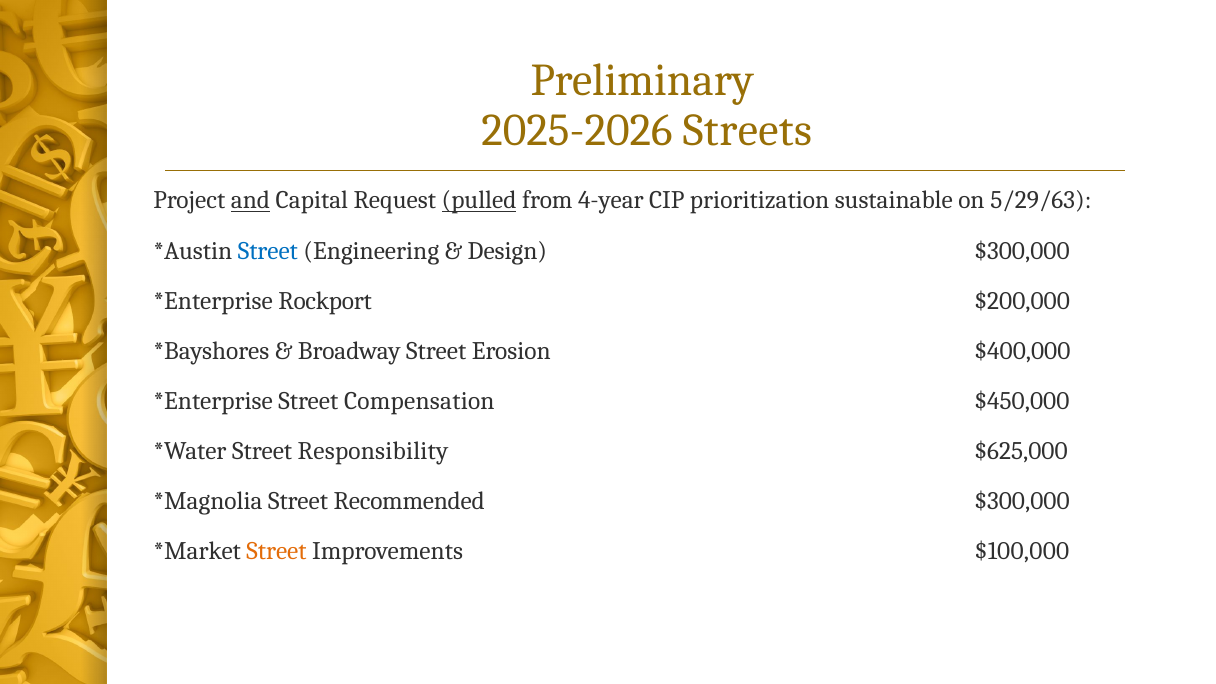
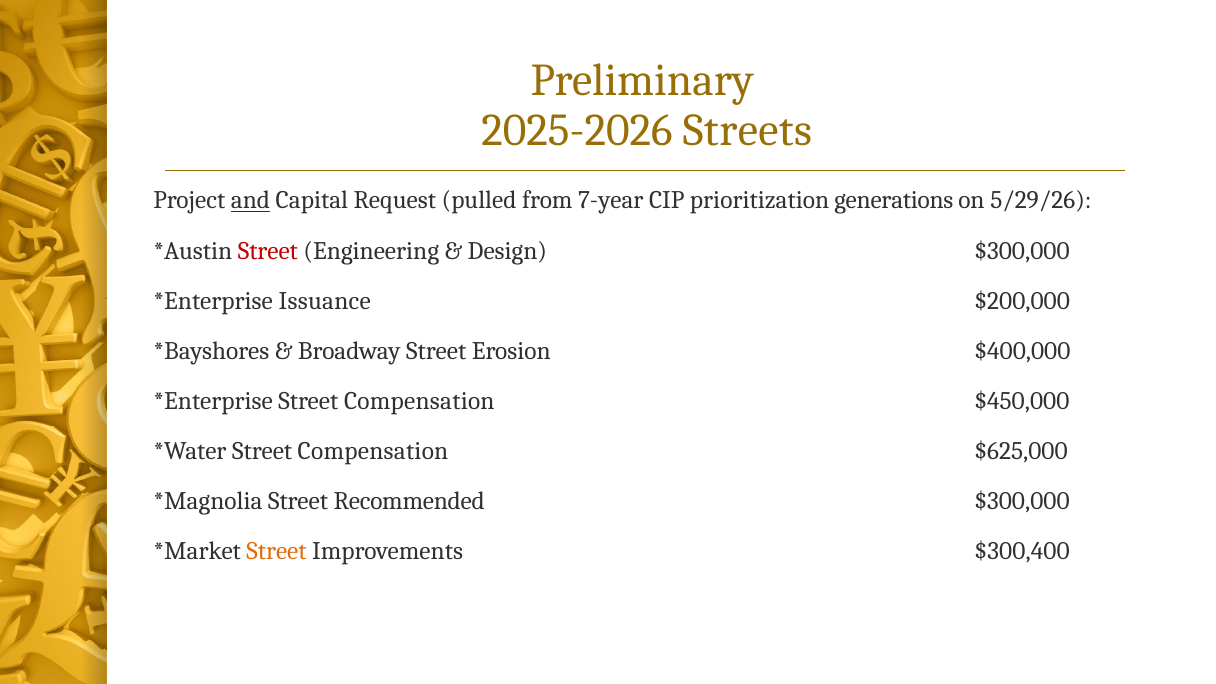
pulled underline: present -> none (479, 201)
4-year: 4-year -> 7-year (611, 201)
sustainable: sustainable -> generations (894, 201)
5/29/63: 5/29/63 -> 5/29/26 (1041, 201)
Street colour: blue -> red (268, 251)
Rockport: Rockport -> Issuance (325, 301)
Responsibility: Responsibility -> Compensation (373, 451)
$100,000: $100,000 -> $300,400 (1022, 552)
